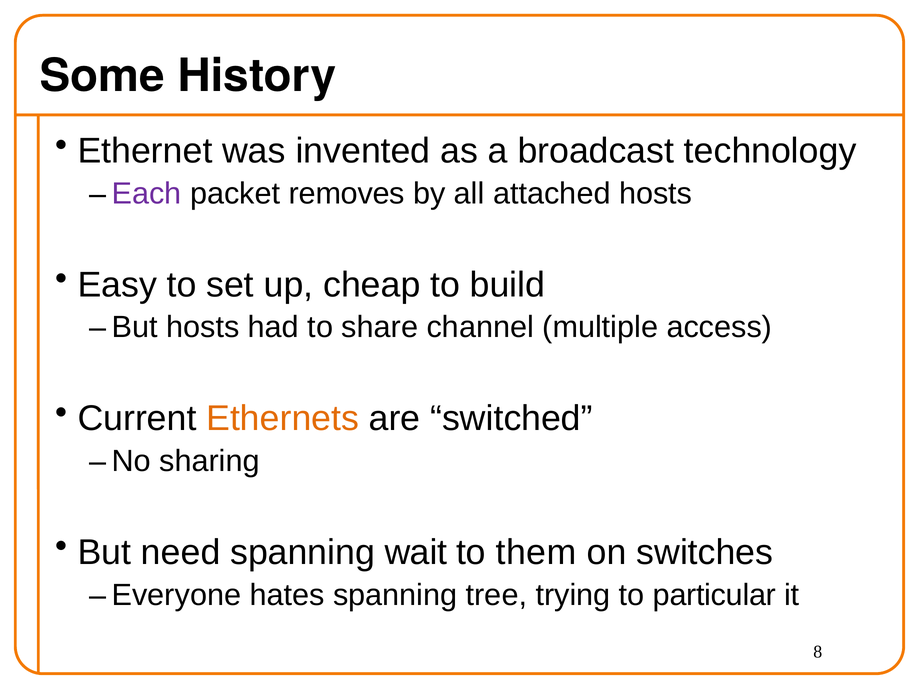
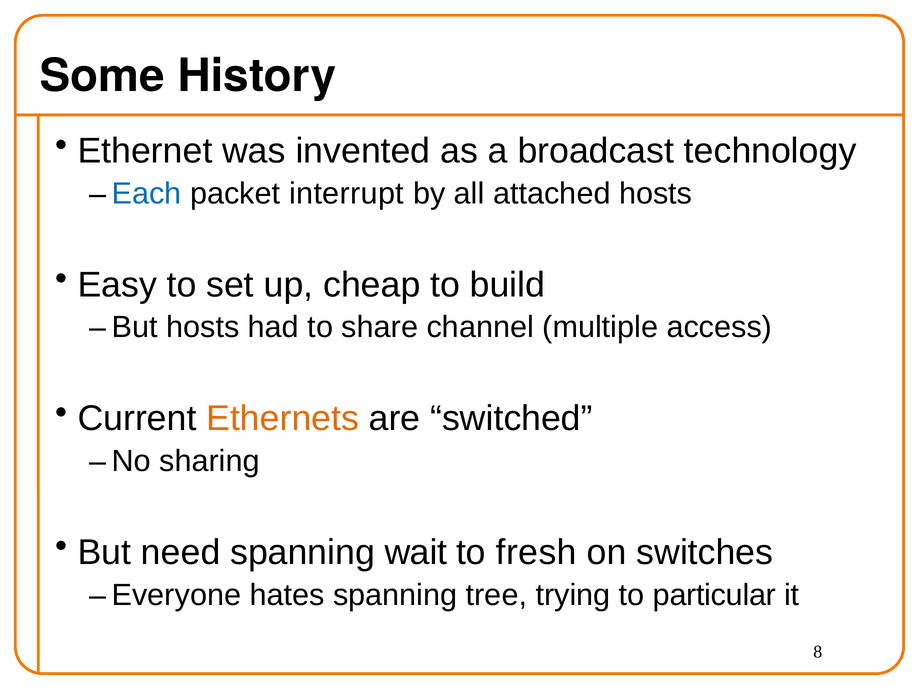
Each colour: purple -> blue (147, 194)
removes: removes -> interrupt (346, 194)
them: them -> fresh (536, 553)
